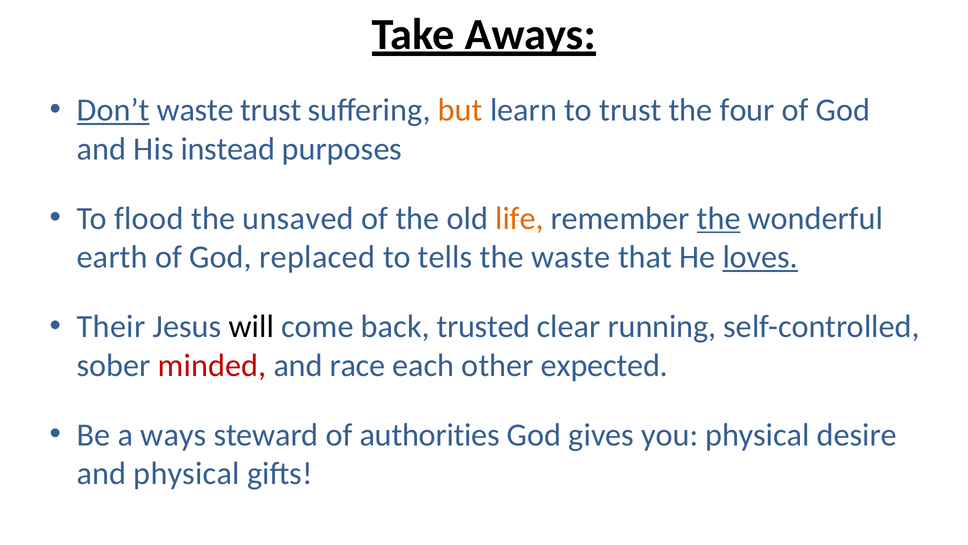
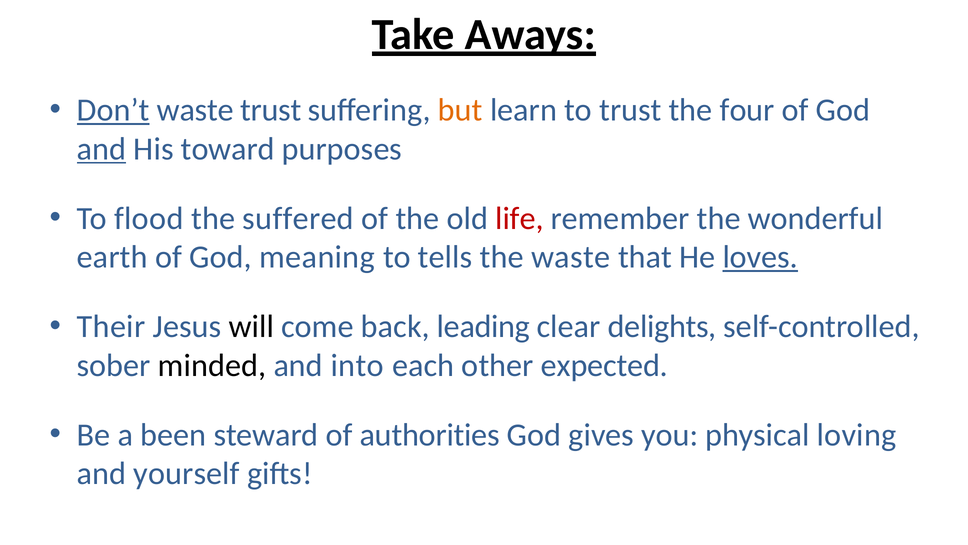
and underline: none -> present (102, 149)
instead: instead -> toward (228, 149)
unsaved: unsaved -> suffered (298, 218)
life colour: orange -> red (519, 218)
the underline: present -> none (719, 218)
replaced: replaced -> meaning (317, 257)
trusted: trusted -> leading (483, 326)
running: running -> delights (662, 326)
minded colour: red -> black (212, 365)
race: race -> into (357, 365)
ways: ways -> been (173, 435)
desire: desire -> loving (857, 435)
and physical: physical -> yourself (187, 473)
